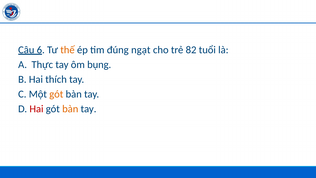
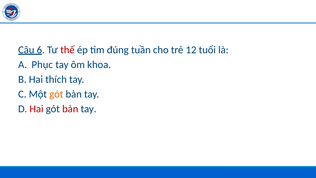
thế colour: orange -> red (67, 50)
ngạt: ngạt -> tuần (141, 50)
82: 82 -> 12 (191, 50)
Thực: Thực -> Phục (42, 64)
bụng: bụng -> khoa (99, 64)
bàn colour: orange -> red (70, 109)
